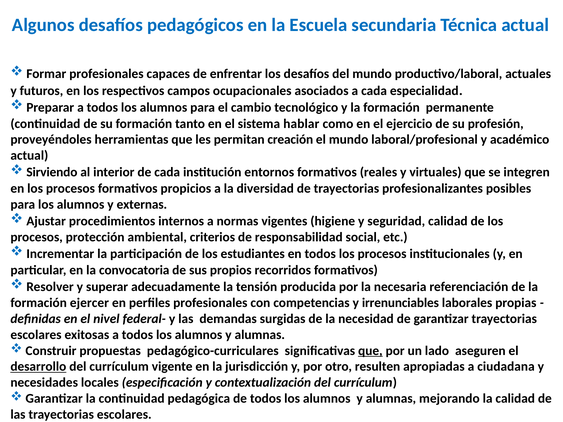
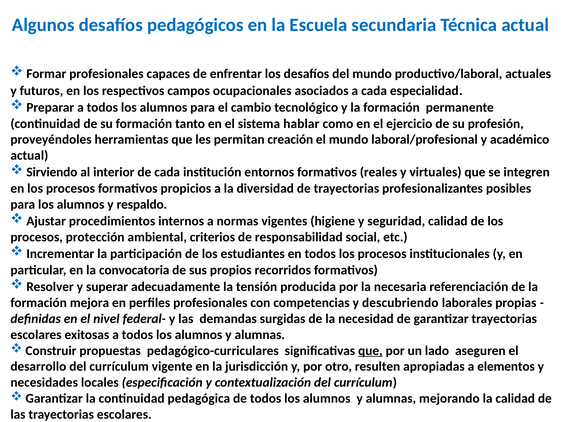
externas: externas -> respaldo (142, 204)
ejercer: ejercer -> mejora (89, 303)
irrenunciables: irrenunciables -> descubriendo (400, 303)
desarrollo underline: present -> none (38, 367)
ciudadana: ciudadana -> elementos (506, 367)
